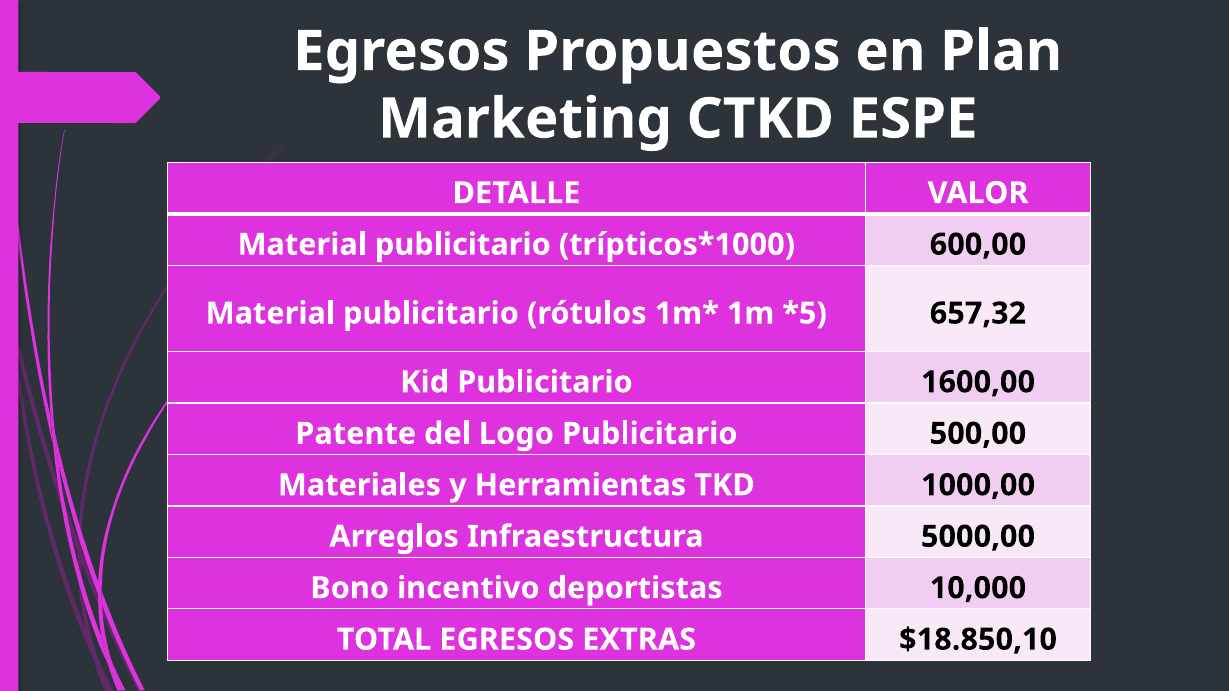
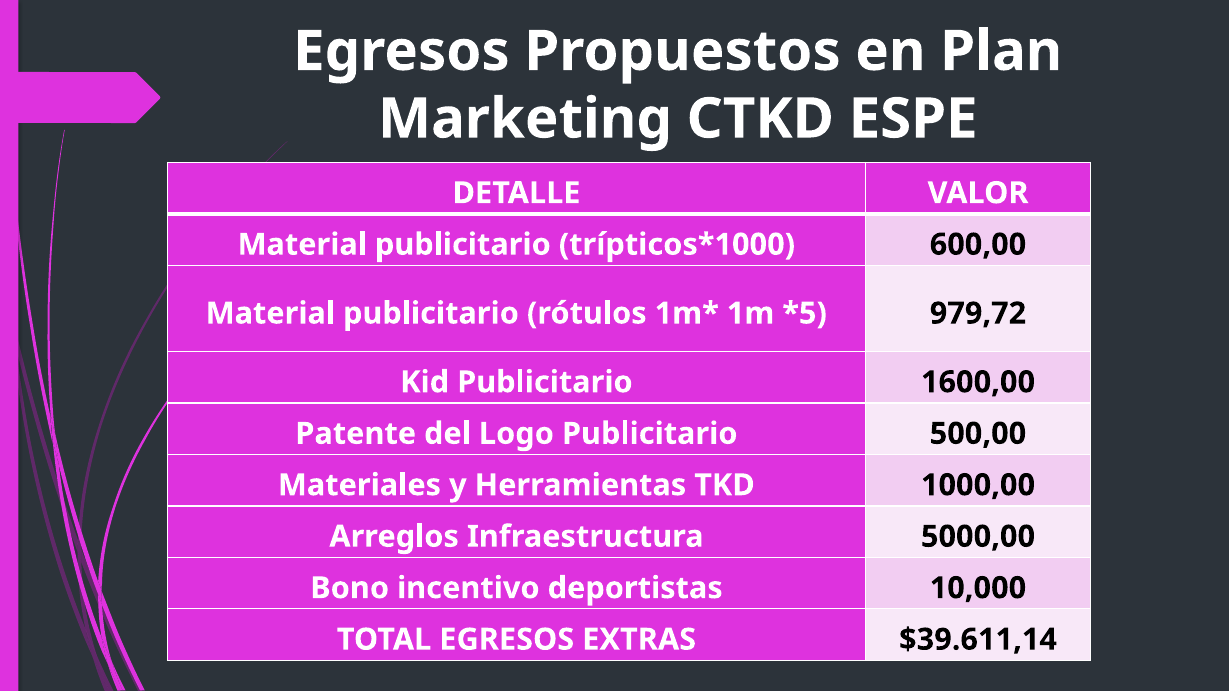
657,32: 657,32 -> 979,72 (978, 314)
$18.850,10: $18.850,10 -> $39.611,14 (978, 640)
